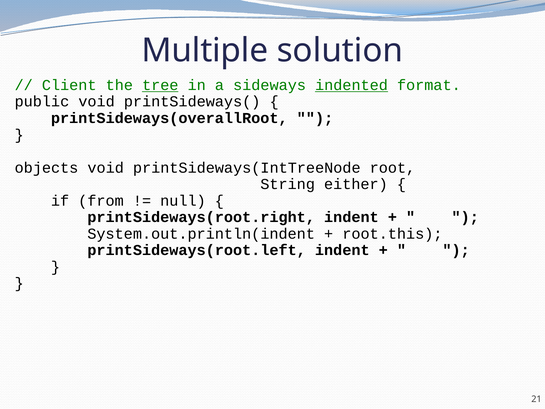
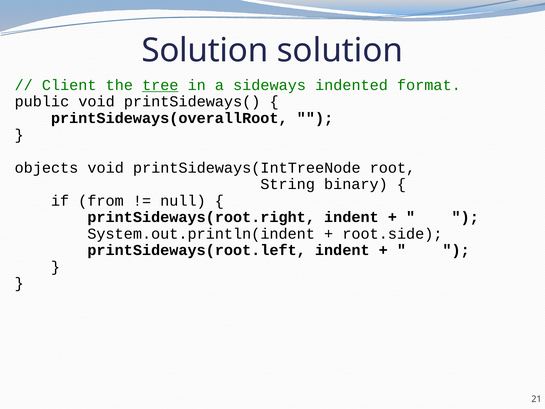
Multiple: Multiple -> Solution (205, 50)
indented underline: present -> none (352, 85)
either: either -> binary (356, 184)
root.this: root.this -> root.side (392, 234)
